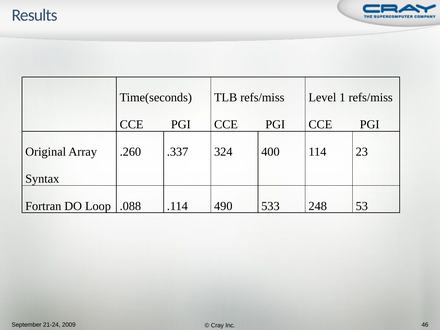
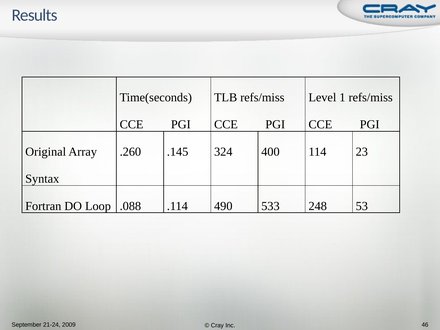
.337: .337 -> .145 (178, 152)
